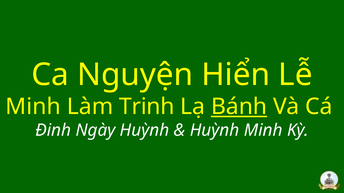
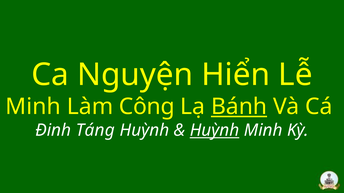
Trinh: Trinh -> Công (147, 107)
Ngày: Ngày -> Táng (95, 131)
Huỳnh underline: none -> present (215, 131)
